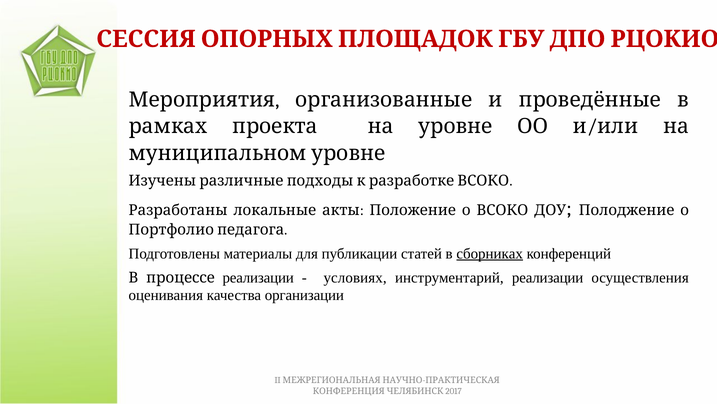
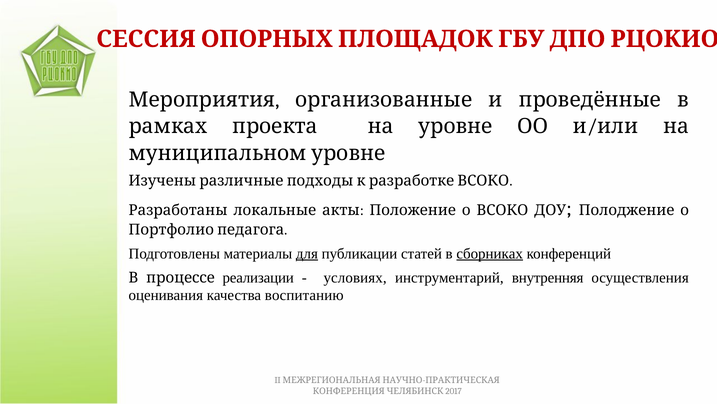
для underline: none -> present (307, 253)
инструментарий реализации: реализации -> внутренняя (548, 277)
организации: организации -> воспитанию (304, 295)
